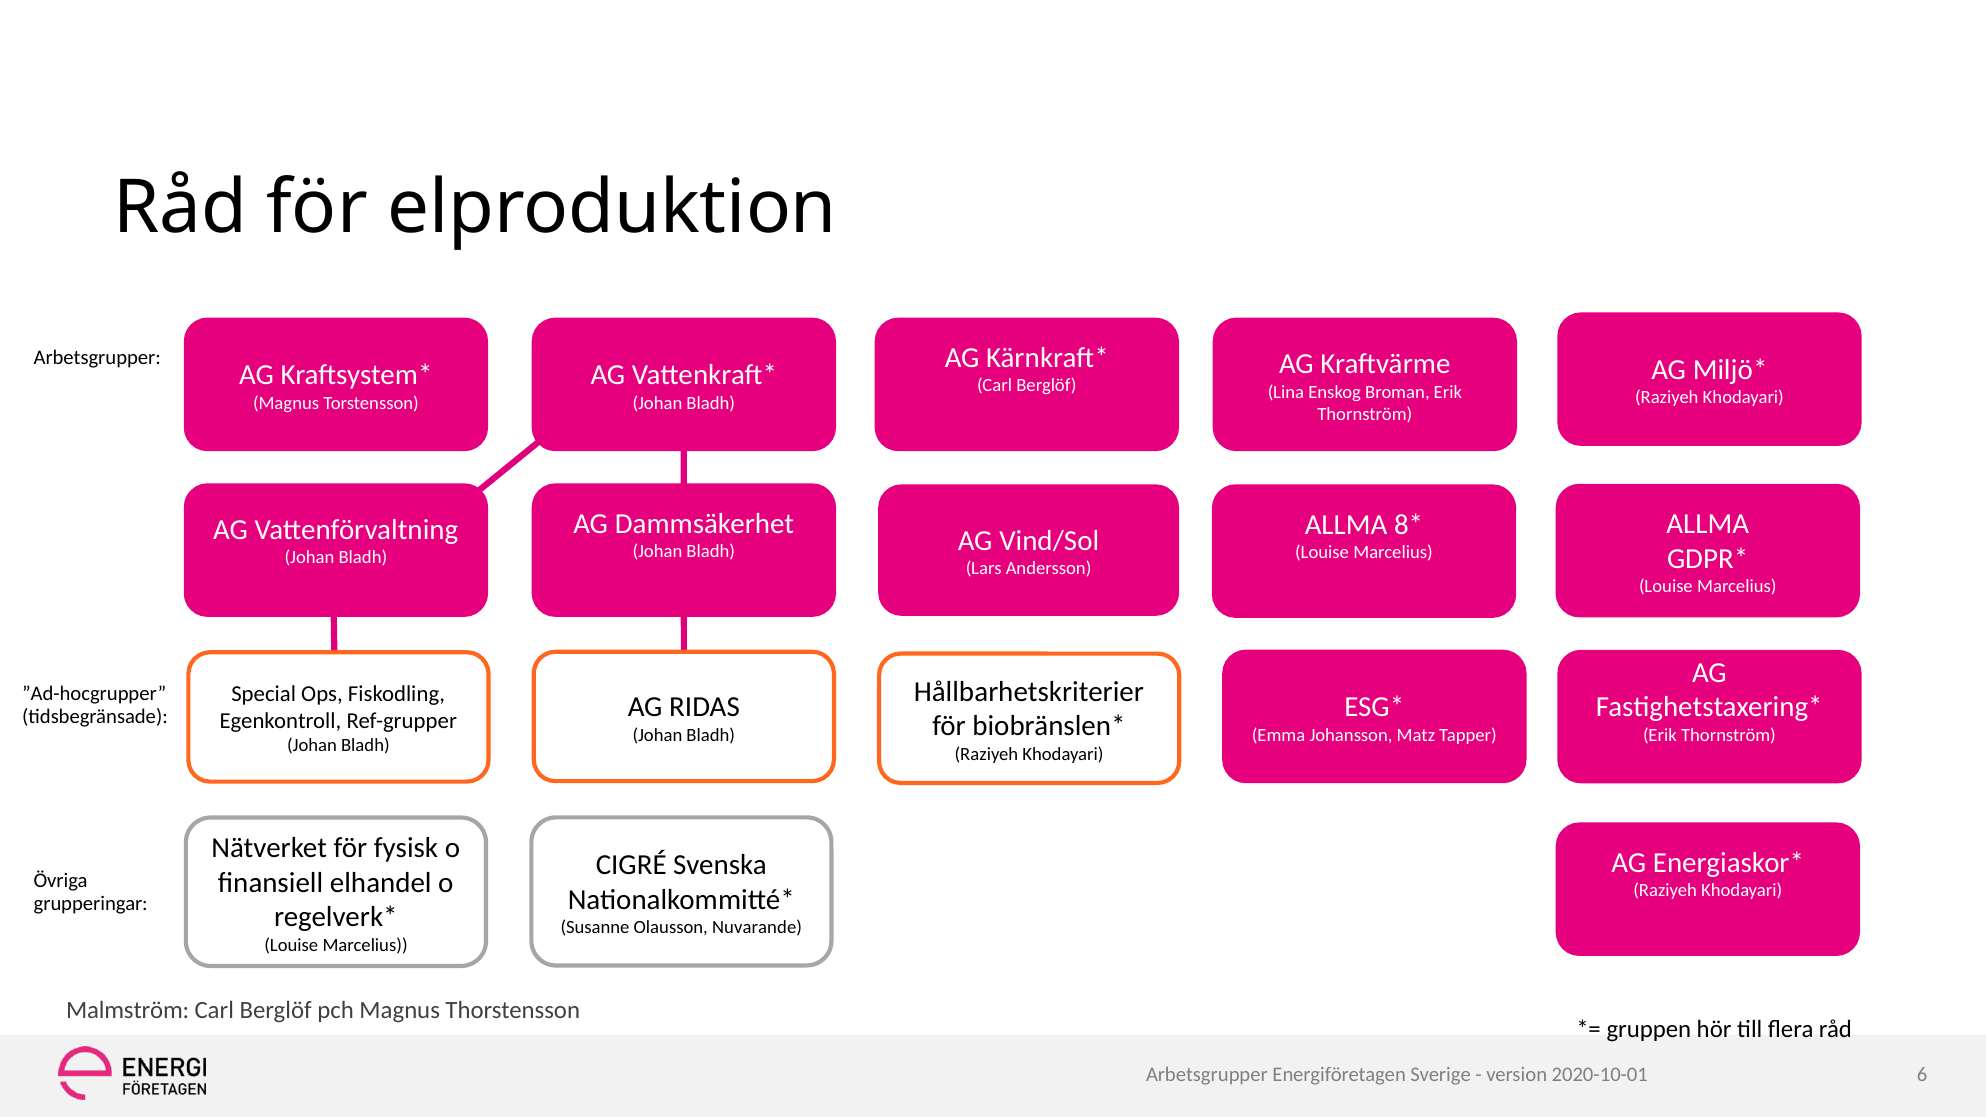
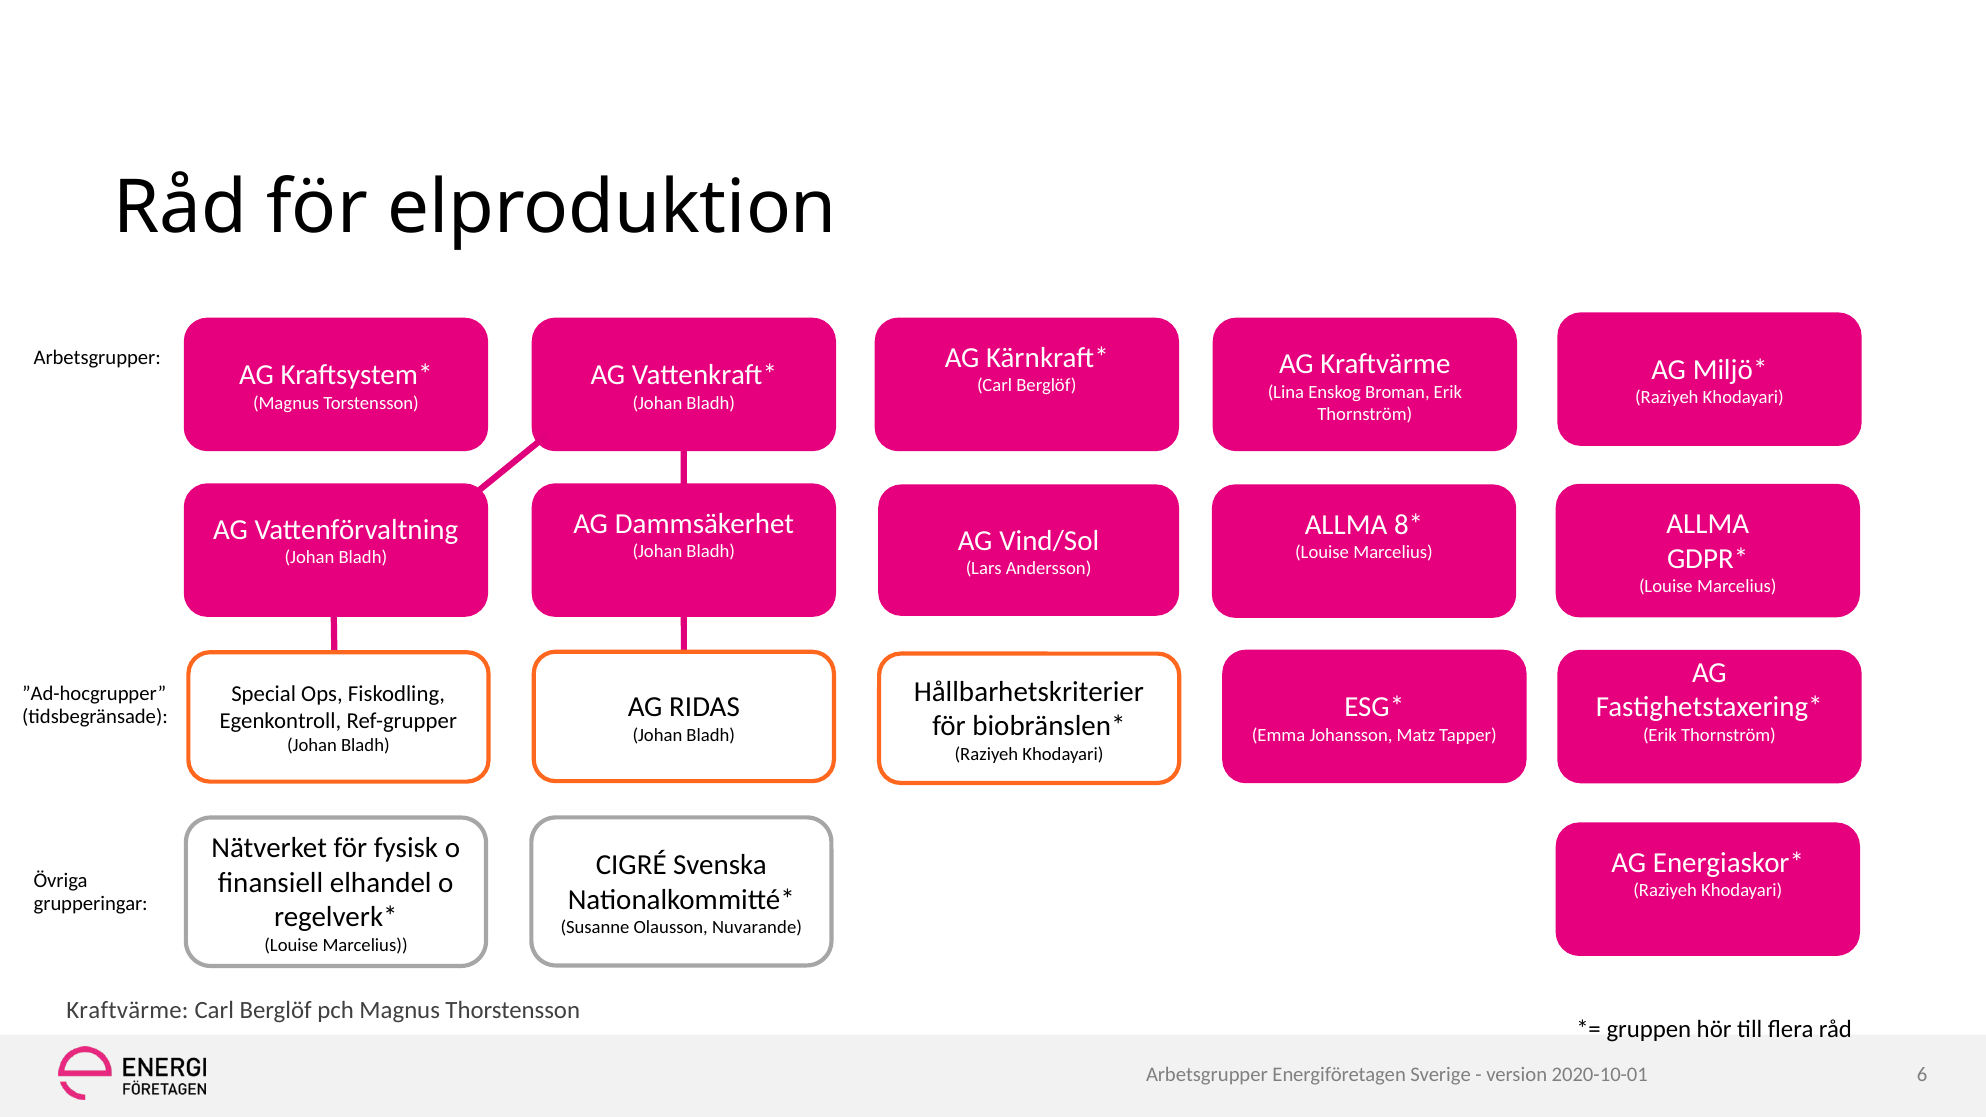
Malmström: Malmström -> Kraftvärme (127, 1010)
